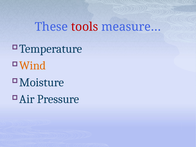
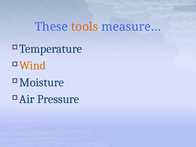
tools colour: red -> orange (85, 27)
